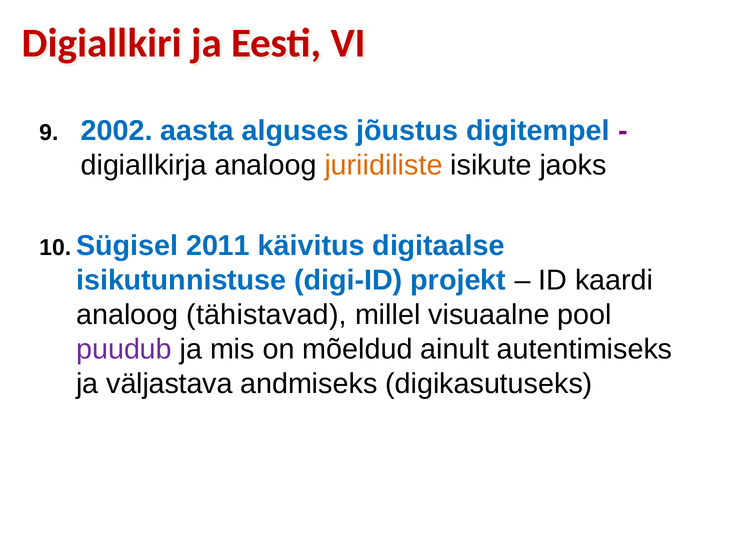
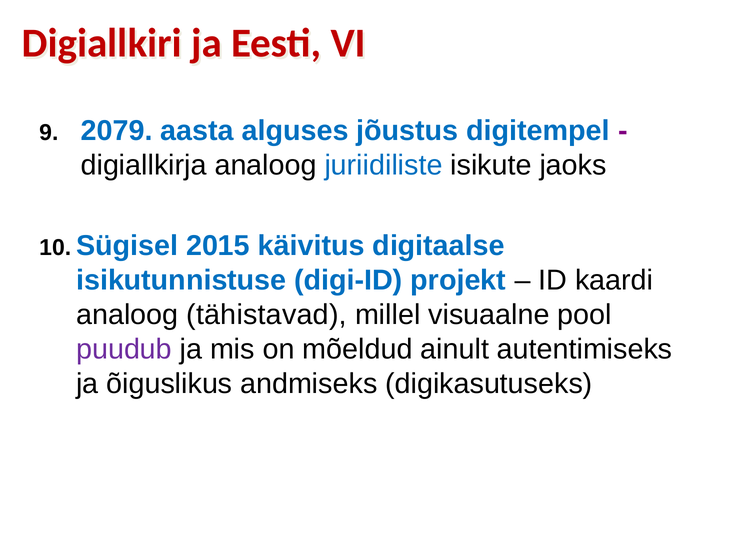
2002: 2002 -> 2079 (117, 131)
juriidiliste colour: orange -> blue (384, 165)
2011: 2011 -> 2015 (218, 246)
väljastava: väljastava -> õiguslikus (169, 384)
